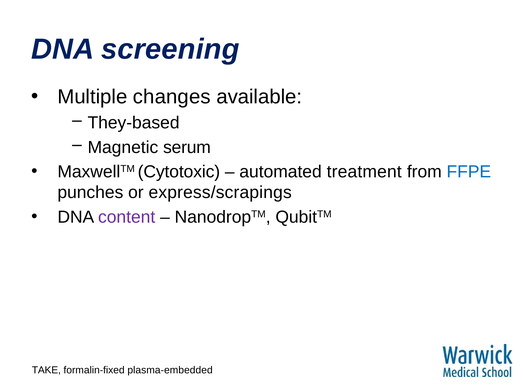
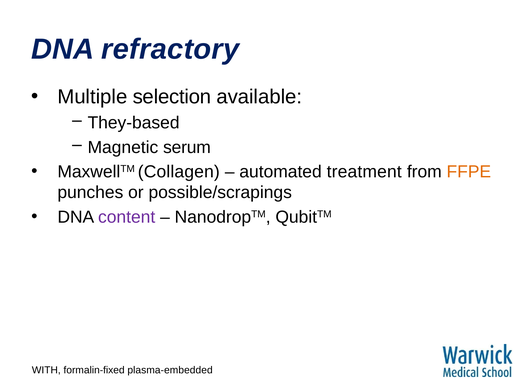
screening: screening -> refractory (170, 49)
changes: changes -> selection (172, 97)
Cytotoxic: Cytotoxic -> Collagen (179, 172)
FFPE colour: blue -> orange (469, 172)
express/scrapings: express/scrapings -> possible/scrapings (220, 193)
TAKE: TAKE -> WITH (46, 370)
